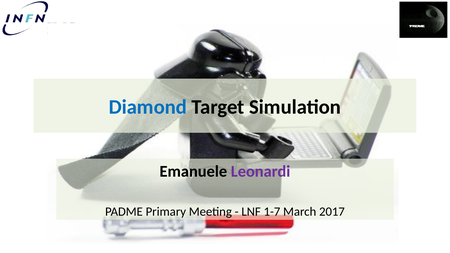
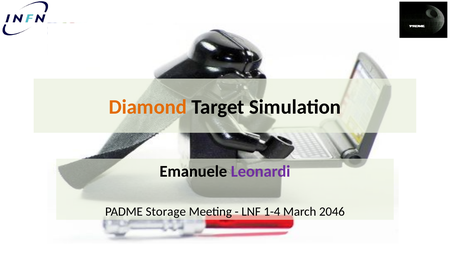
Diamond colour: blue -> orange (148, 107)
Primary: Primary -> Storage (166, 212)
1-7: 1-7 -> 1-4 (272, 212)
2017: 2017 -> 2046 (332, 212)
